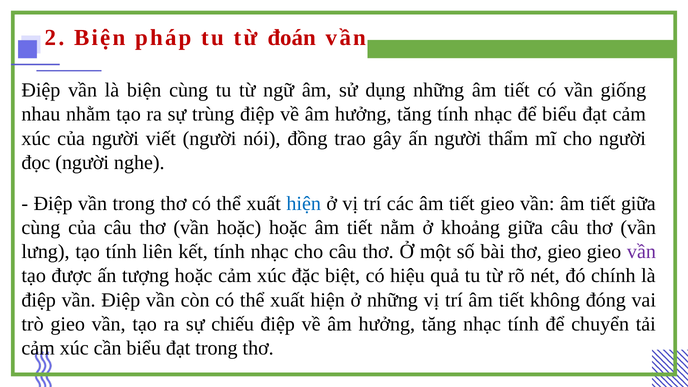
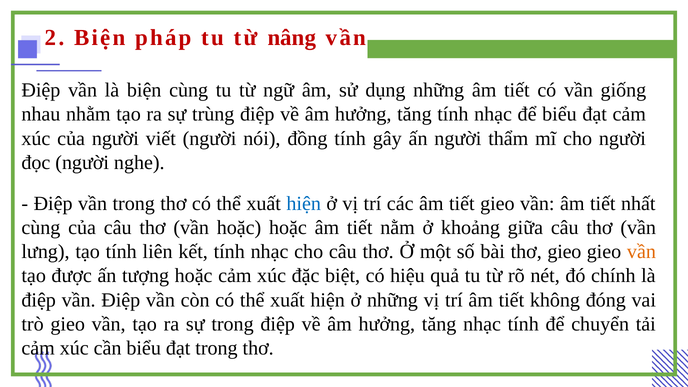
đoán: đoán -> nâng (292, 38)
đồng trao: trao -> tính (350, 138)
tiết giữa: giữa -> nhất (638, 204)
vần colour: purple -> orange (641, 252)
sự chiếu: chiếu -> trong (233, 324)
